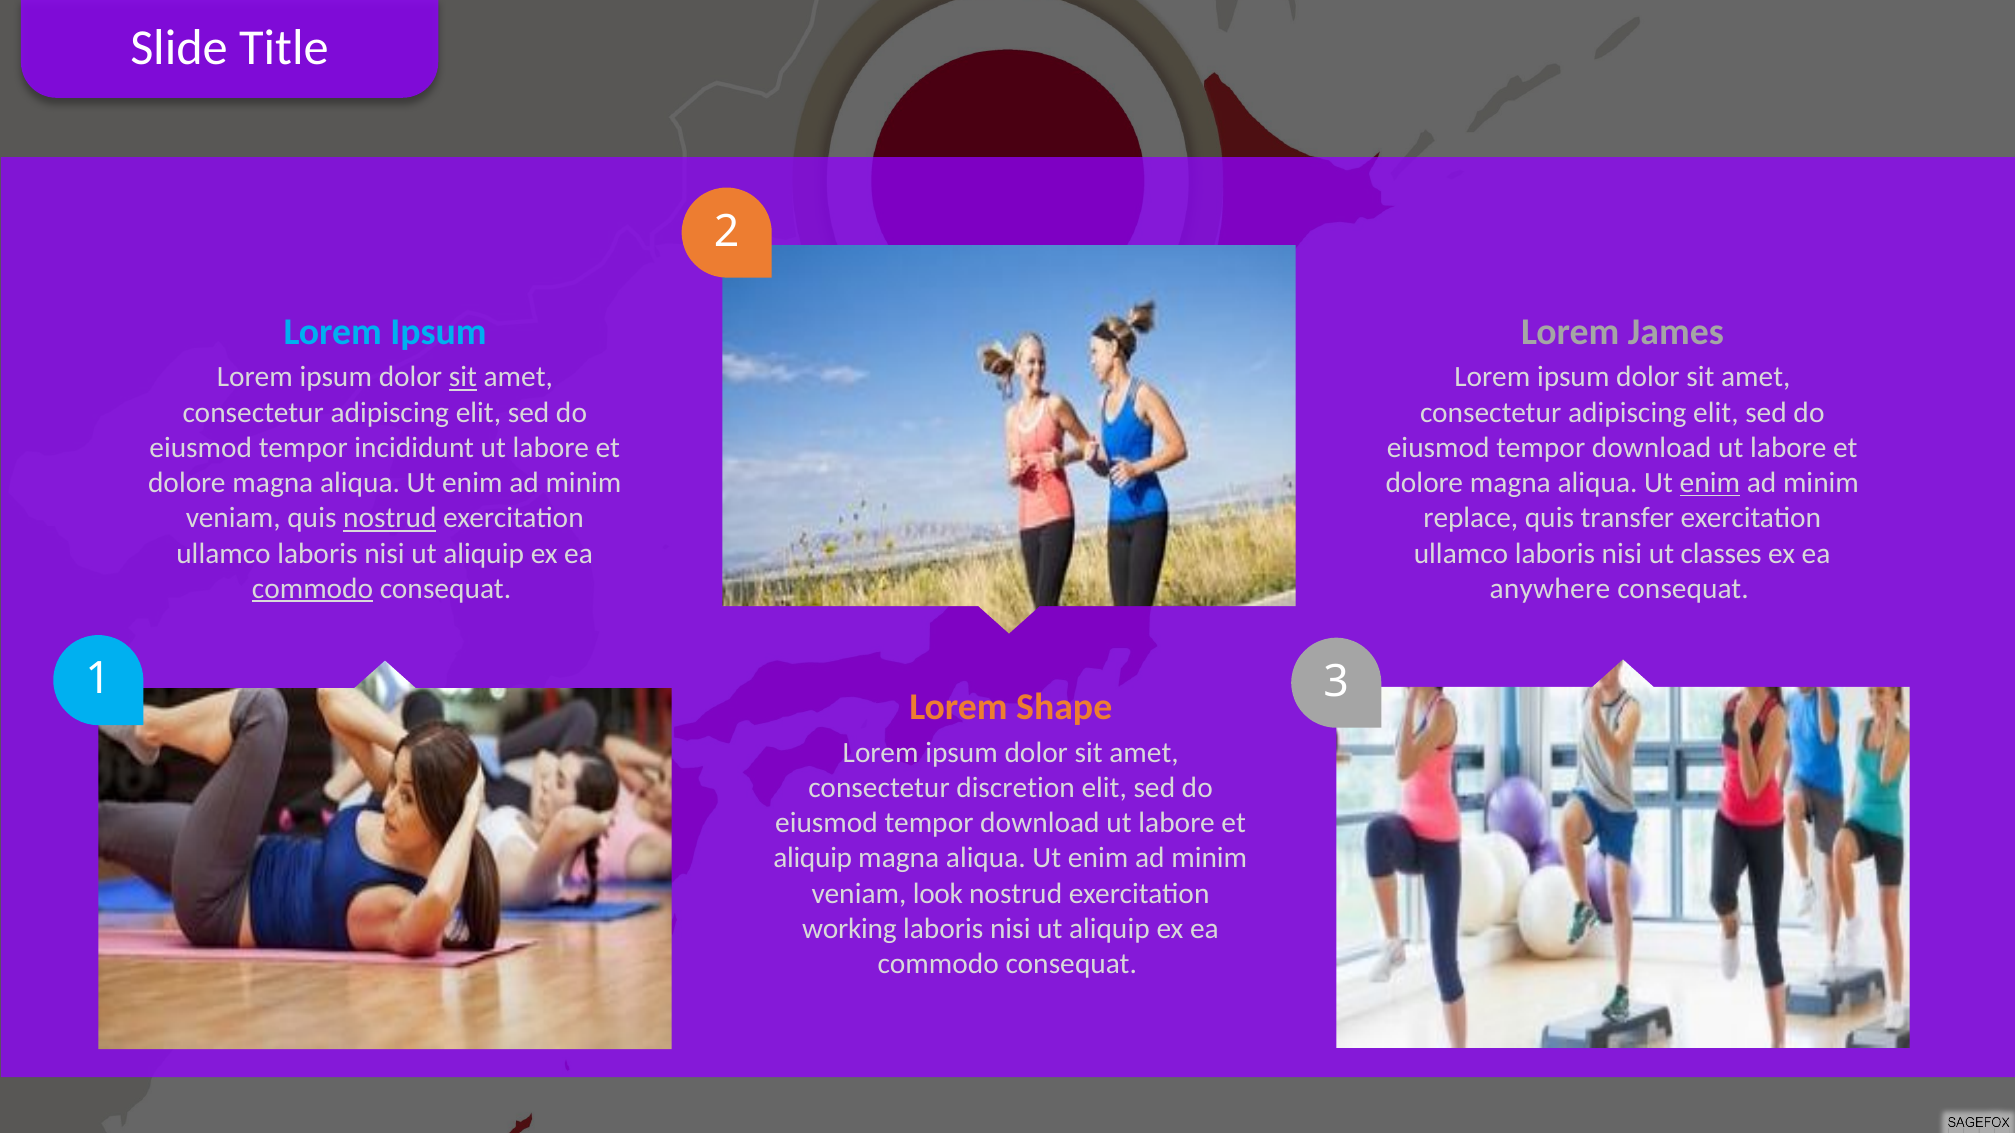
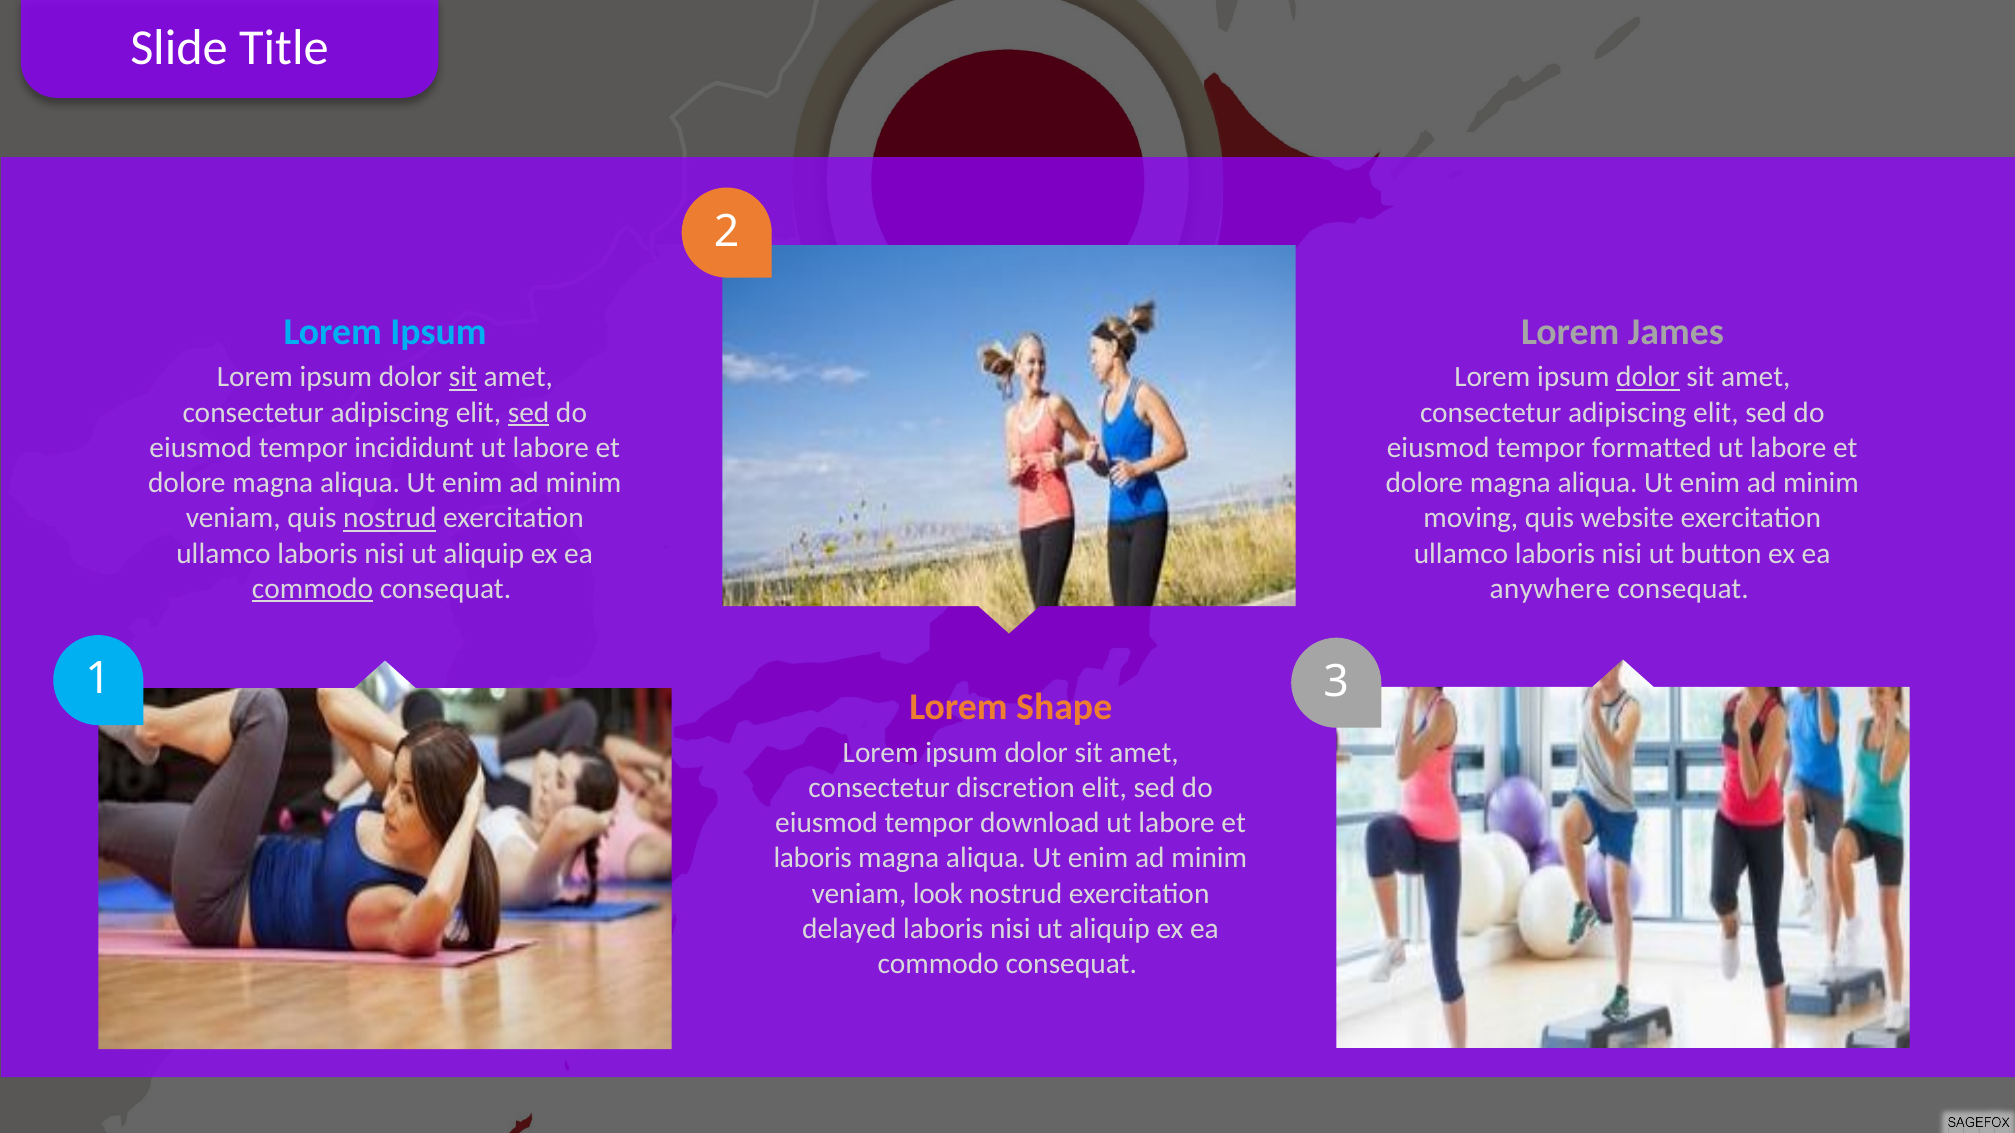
dolor underline: none -> present (1648, 377)
sed underline: none -> present (529, 413)
download: download -> formatted (1652, 448)
enim underline: present -> none (1710, 483)
replace: replace -> moving (1471, 518)
transfer: transfer -> website (1627, 518)
classes: classes -> button (1721, 554)
aliquip: aliquip -> laboris (813, 859)
working: working -> delayed (849, 929)
